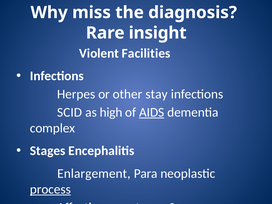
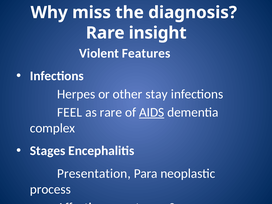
Facilities: Facilities -> Features (146, 53)
SCID: SCID -> FEEL (70, 112)
as high: high -> rare (111, 112)
Enlargement: Enlargement -> Presentation (94, 173)
process underline: present -> none (50, 189)
